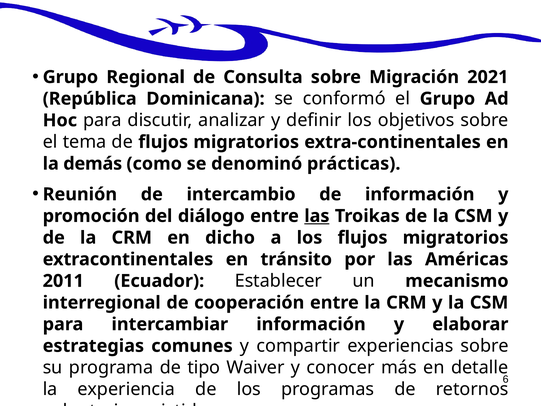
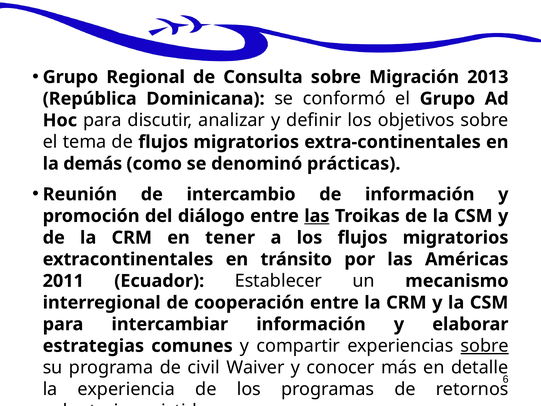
2021: 2021 -> 2013 (488, 77)
dicho: dicho -> tener (230, 237)
sobre underline: none -> present (485, 346)
tipo: tipo -> civil (204, 367)
